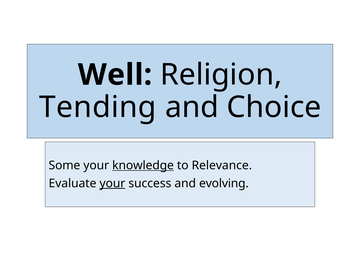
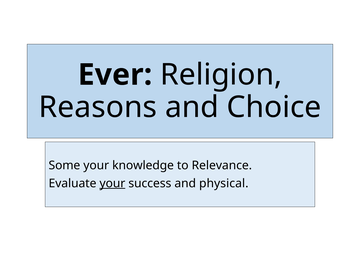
Well: Well -> Ever (115, 75)
Tending: Tending -> Reasons (98, 107)
knowledge underline: present -> none (143, 165)
evolving: evolving -> physical (224, 183)
